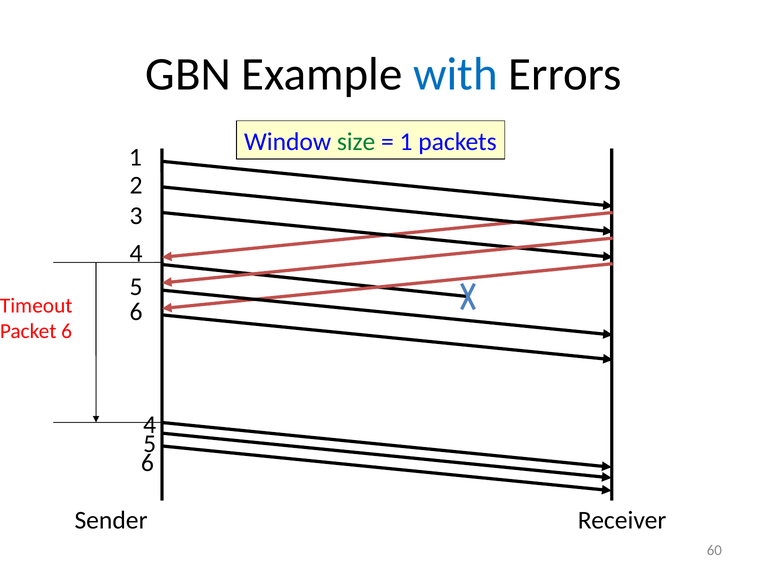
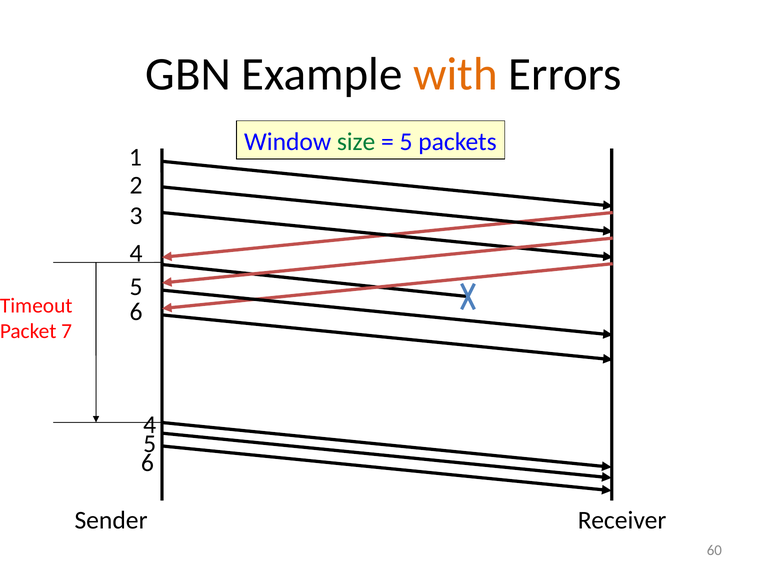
with colour: blue -> orange (455, 74)
1: 1 -> 5 (406, 142)
Packet 6: 6 -> 7 (67, 331)
